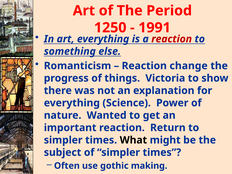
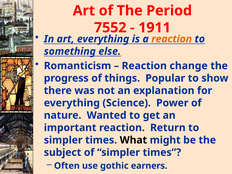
1250: 1250 -> 7552 (110, 28)
1991: 1991 -> 1911 (155, 28)
reaction colour: red -> orange (172, 39)
Victoria: Victoria -> Popular (165, 78)
making: making -> earners (149, 166)
